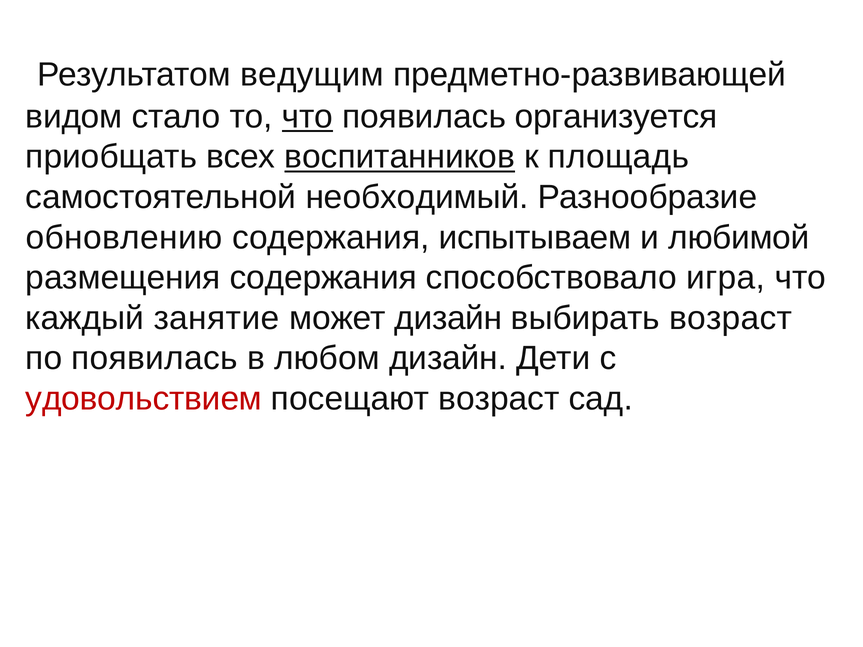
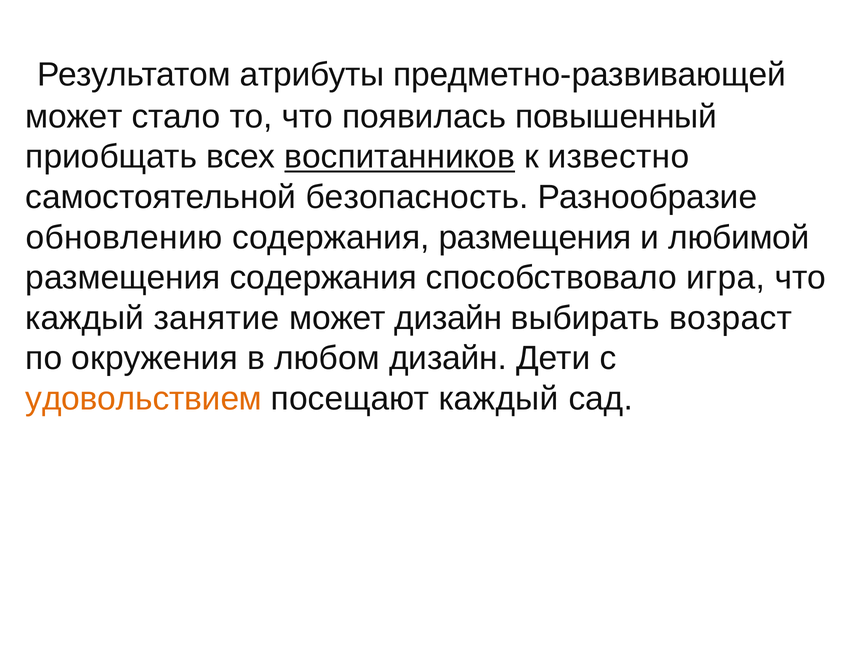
ведущим: ведущим -> атрибуты (312, 74)
видом: видом -> может (74, 117)
что underline: present -> none (307, 117)
организуется: организуется -> повышенный (616, 117)
площадь: площадь -> известно (619, 157)
необходимый: необходимый -> безопасность (417, 197)
содержания испытываем: испытываем -> размещения (535, 238)
по появилась: появилась -> окружения (155, 358)
удовольствием colour: red -> orange (144, 399)
посещают возраст: возраст -> каждый (499, 399)
